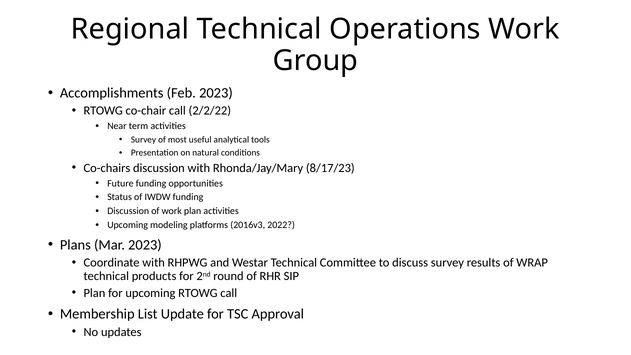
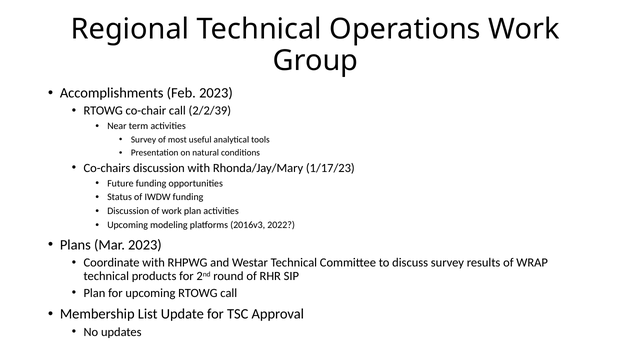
2/2/22: 2/2/22 -> 2/2/39 (210, 111)
8/17/23: 8/17/23 -> 1/17/23 (330, 168)
